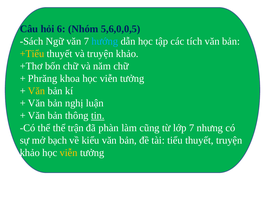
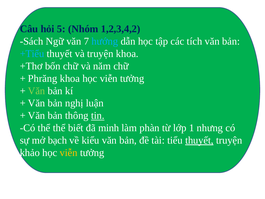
6: 6 -> 5 (61, 29)
5,6,0,0,5: 5,6,0,0,5 -> 1,2,3,4,2 (121, 29)
+Tiểu colour: yellow -> light blue (32, 54)
và truyện khảo: khảo -> khoa (127, 54)
Văn colour: yellow -> light green (37, 91)
trận: trận -> biết (76, 128)
phàn: phàn -> minh (109, 128)
cũng: cũng -> phàn (150, 128)
lớp 7: 7 -> 1 (192, 128)
thuyết underline: none -> present (199, 140)
